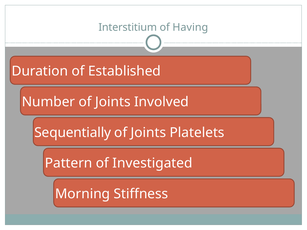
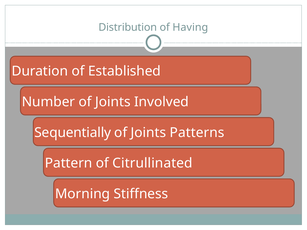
Interstitium: Interstitium -> Distribution (128, 27)
Platelets: Platelets -> Patterns (197, 133)
Investigated: Investigated -> Citrullinated (152, 163)
